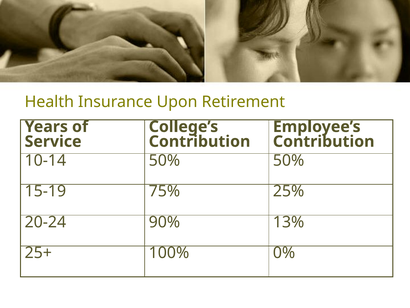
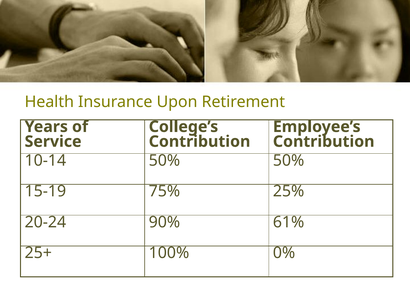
13%: 13% -> 61% (289, 222)
